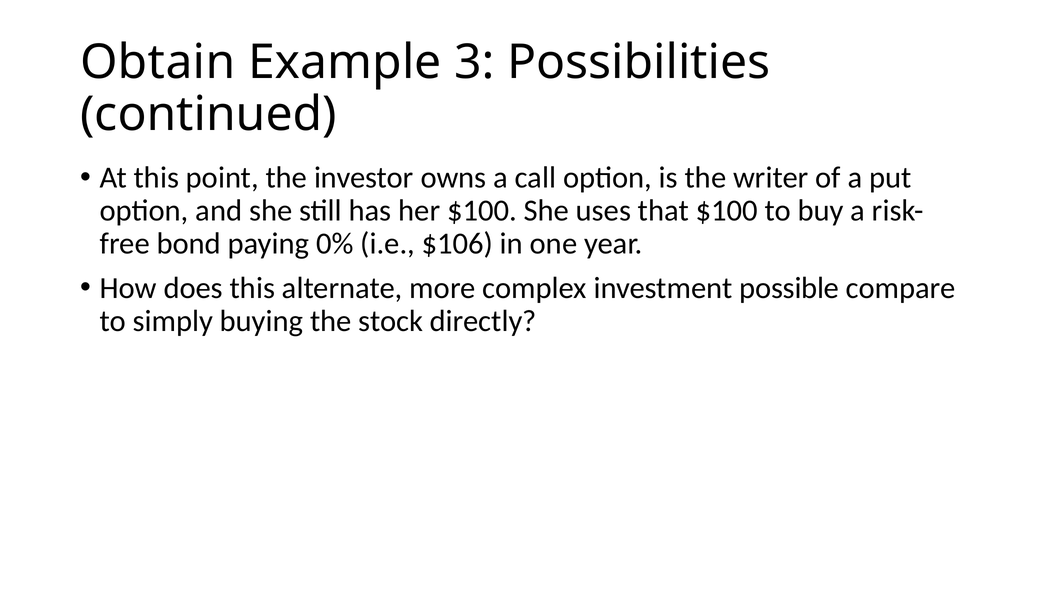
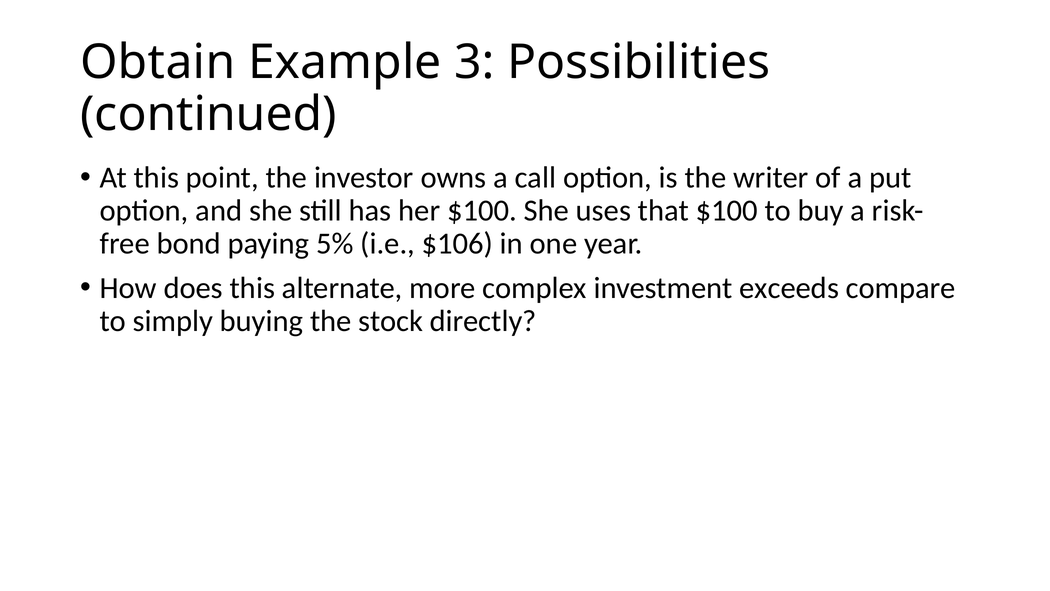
0%: 0% -> 5% (335, 244)
possible: possible -> exceeds (789, 288)
